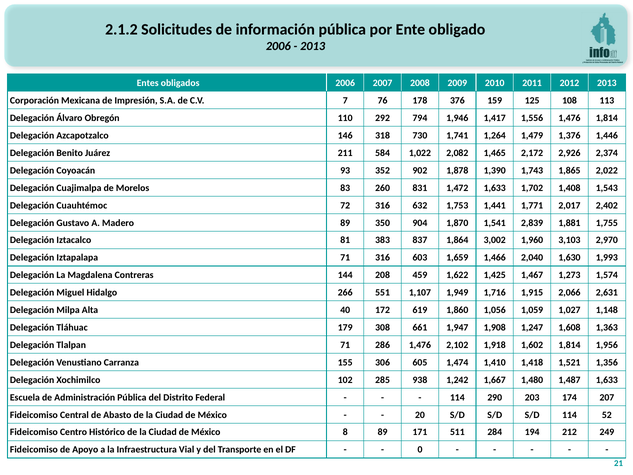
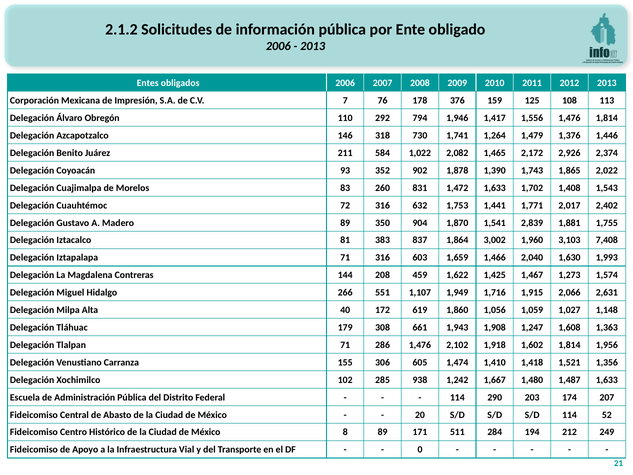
2,970: 2,970 -> 7,408 (607, 240)
1,947: 1,947 -> 1,943 (457, 327)
